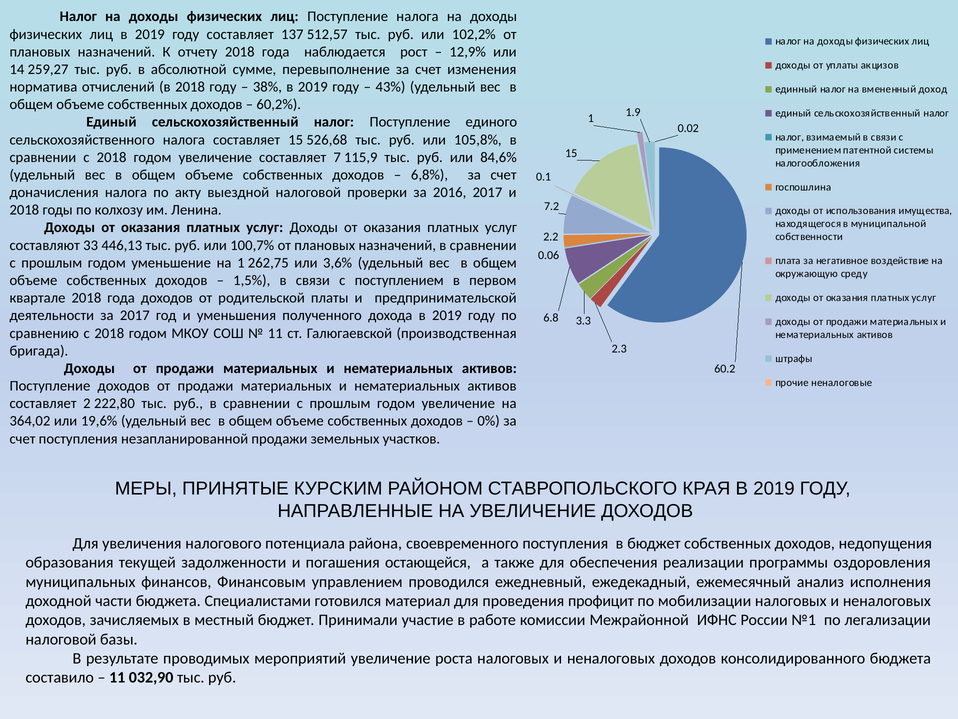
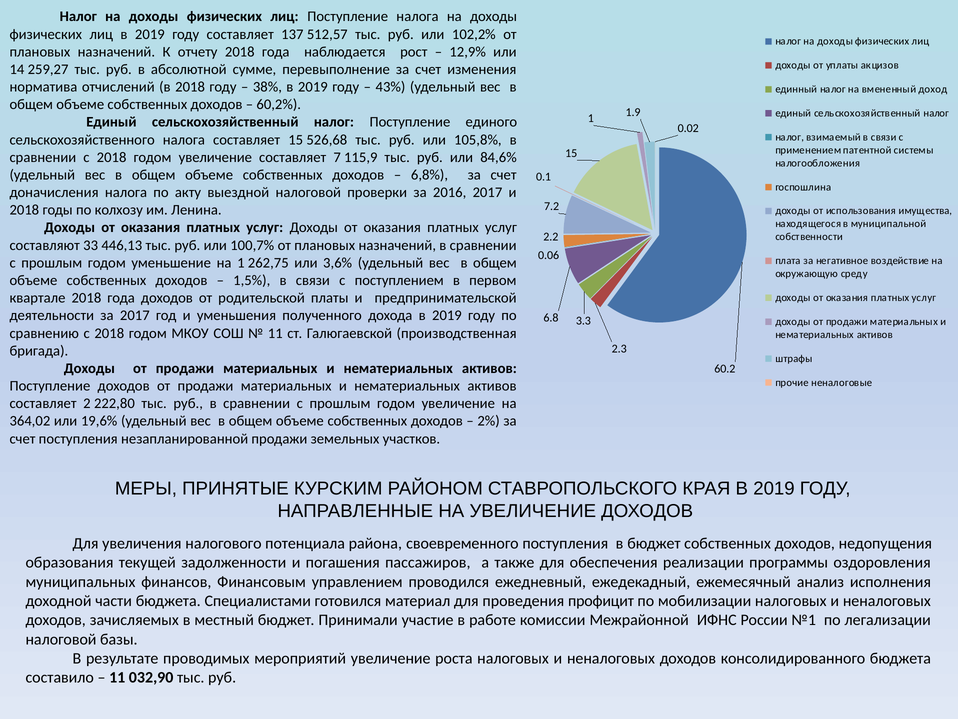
0%: 0% -> 2% (489, 421)
остающейся: остающейся -> пассажиров (428, 562)
